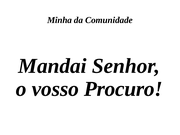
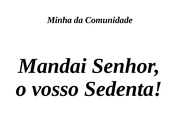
Procuro: Procuro -> Sedenta (123, 89)
